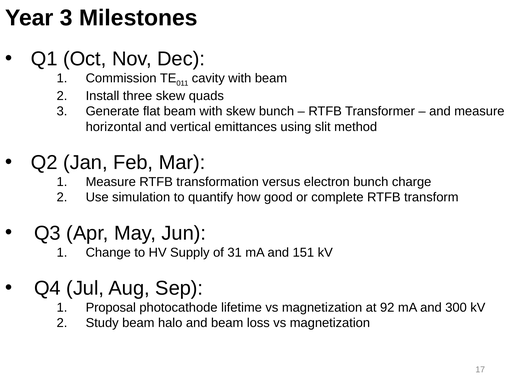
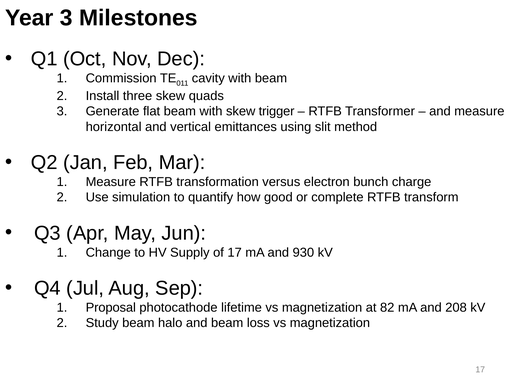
skew bunch: bunch -> trigger (277, 111)
of 31: 31 -> 17 (235, 252)
151: 151 -> 930 (303, 252)
92: 92 -> 82 (387, 307)
300: 300 -> 208 (456, 307)
